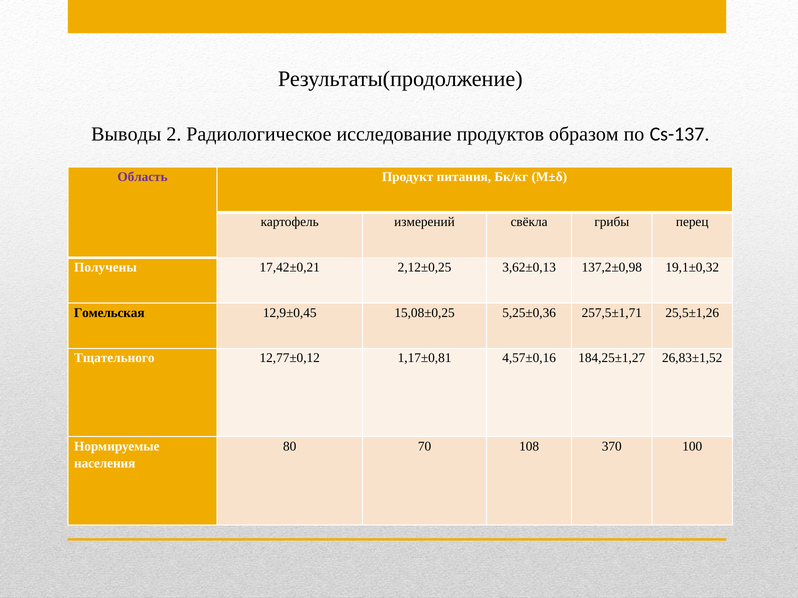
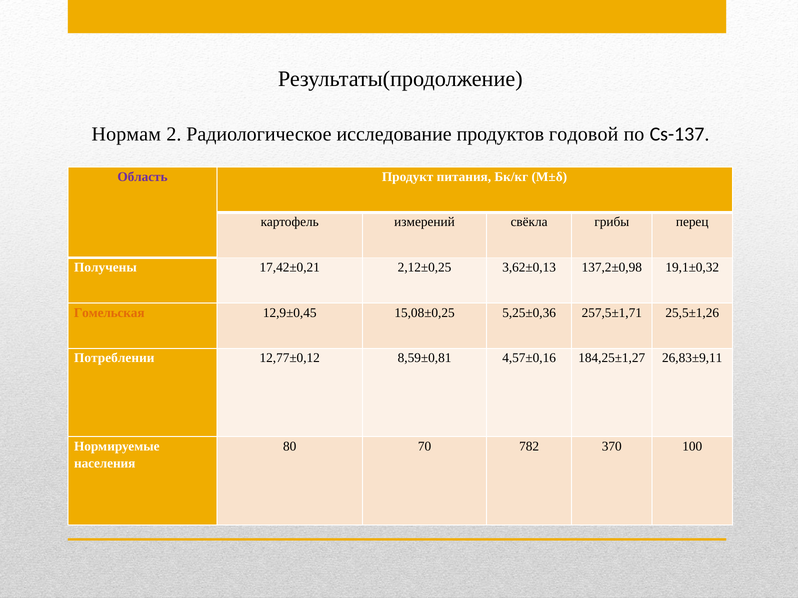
Выводы: Выводы -> Нормам (126, 134)
образом: образом -> годовой (584, 134)
Гомельская colour: black -> orange (109, 313)
Тщательного: Тщательного -> Потреблении (114, 358)
1,17±0,81: 1,17±0,81 -> 8,59±0,81 (425, 358)
26,83±1,52: 26,83±1,52 -> 26,83±9,11 (692, 358)
108: 108 -> 782 (529, 447)
